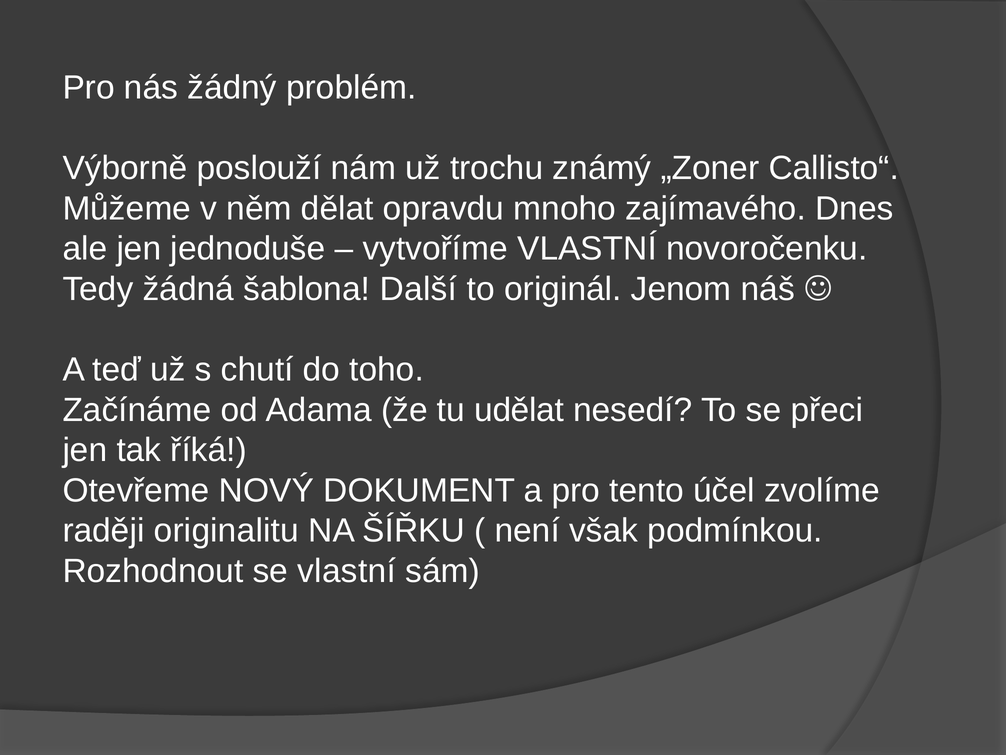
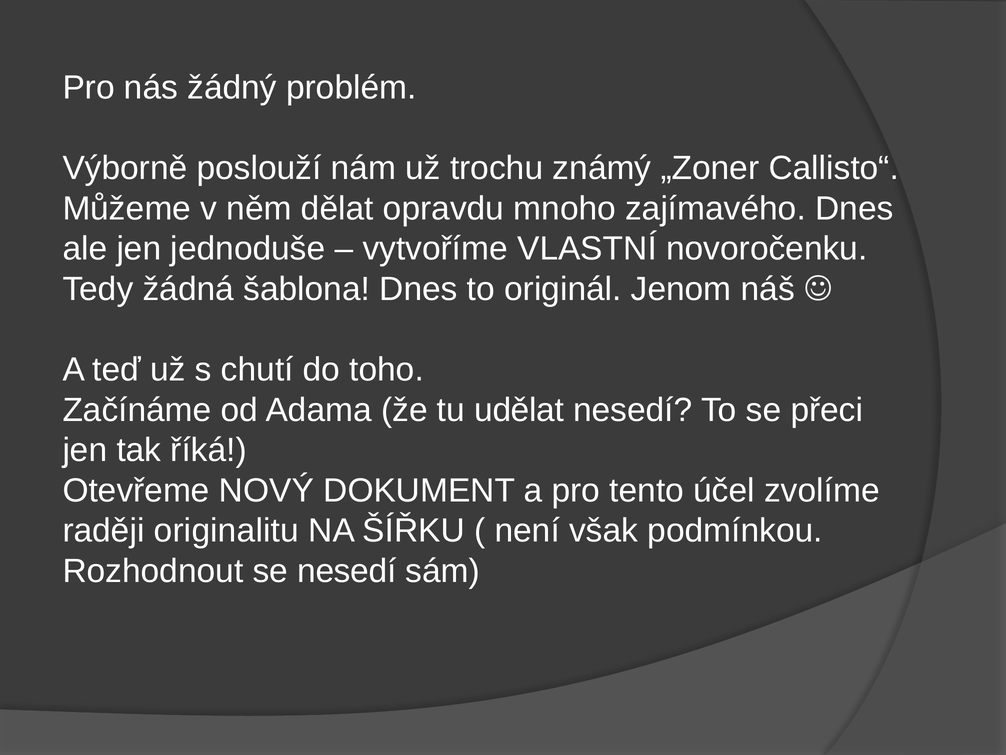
šablona Další: Další -> Dnes (419, 289)
se vlastní: vlastní -> nesedí (347, 571)
